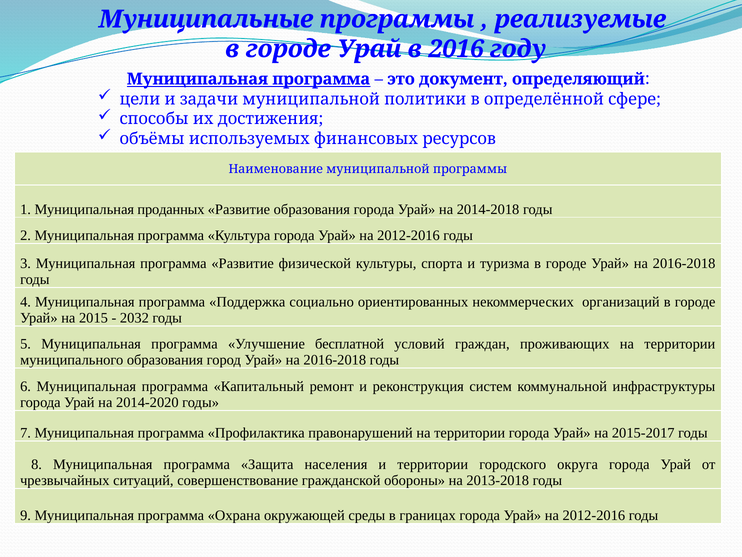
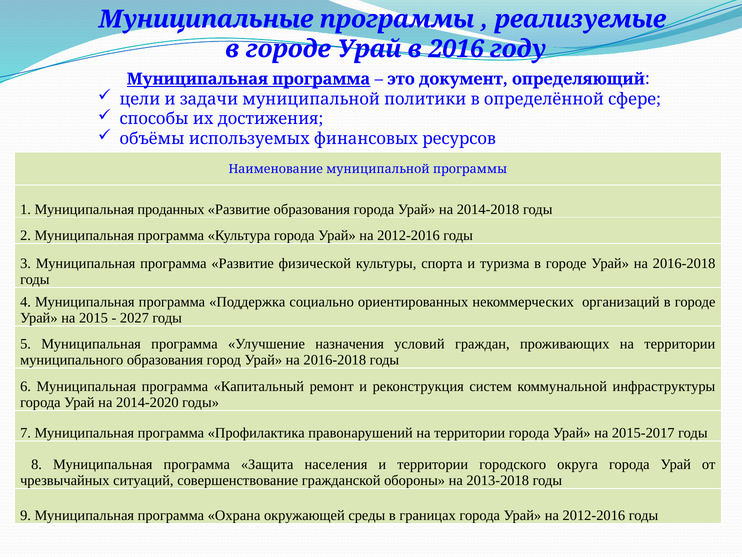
2032: 2032 -> 2027 (134, 318)
бесплатной: бесплатной -> назначения (350, 344)
